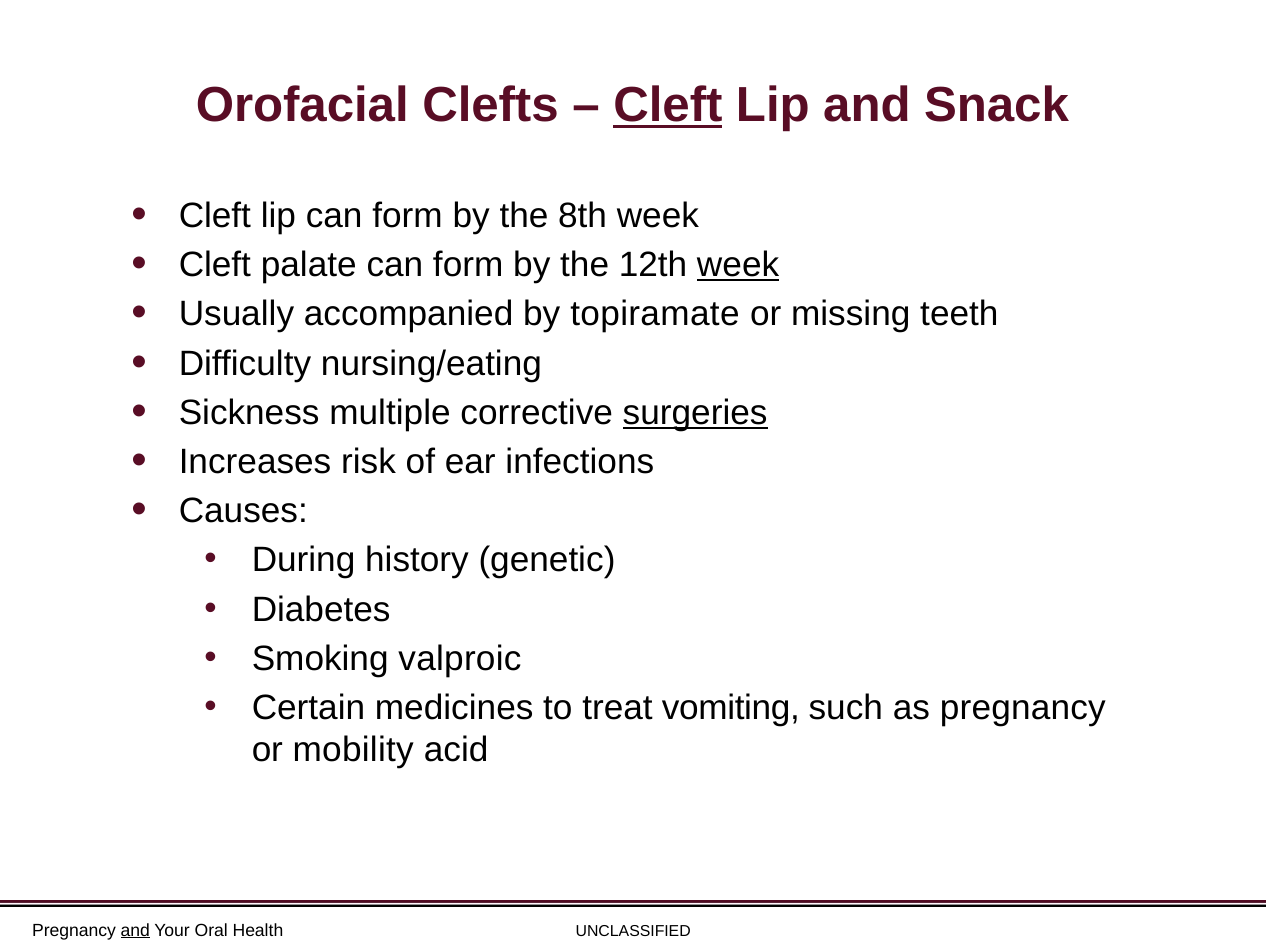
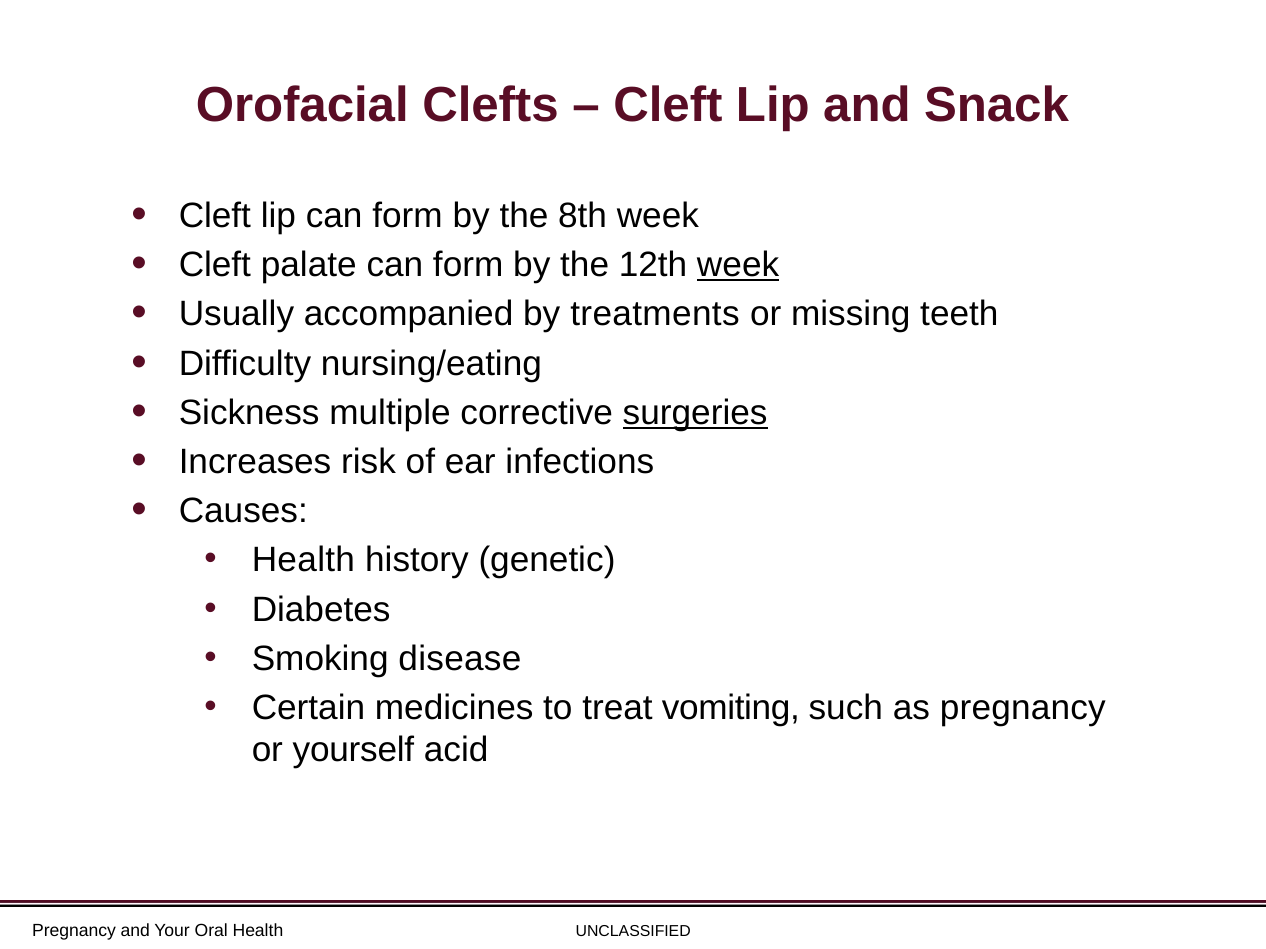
Cleft underline: present -> none (668, 105)
topiramate: topiramate -> treatments (655, 314)
During: During -> Health (303, 561)
valproic: valproic -> disease (460, 659)
mobility: mobility -> yourself (353, 751)
and underline: present -> none (135, 931)
